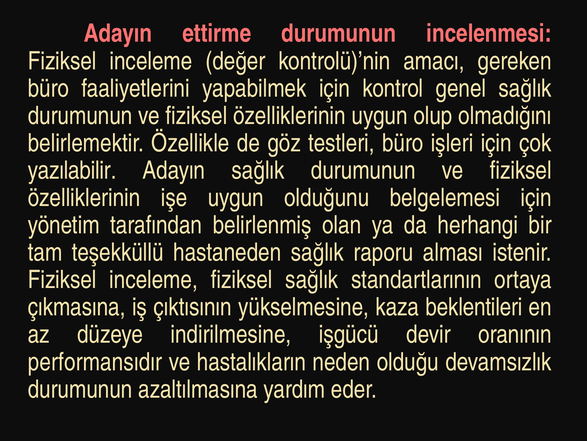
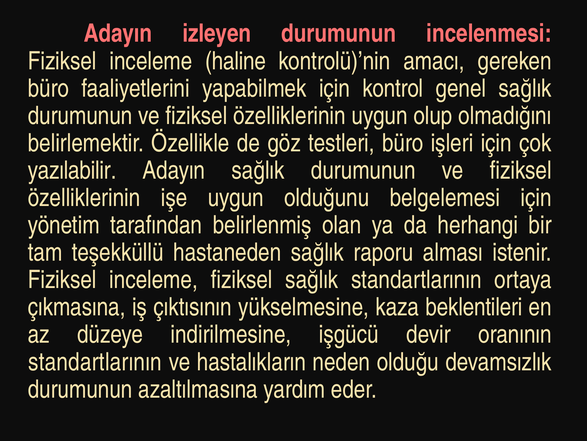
ettirme: ettirme -> izleyen (217, 34)
değer: değer -> haline (236, 61)
performansıdır: performansıdır -> standartlarının (95, 361)
